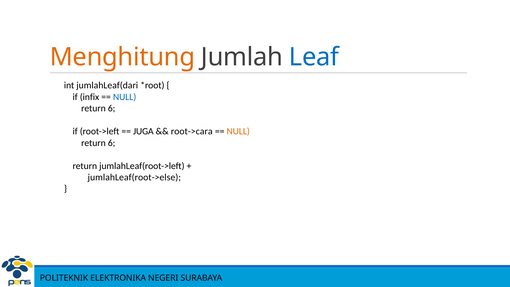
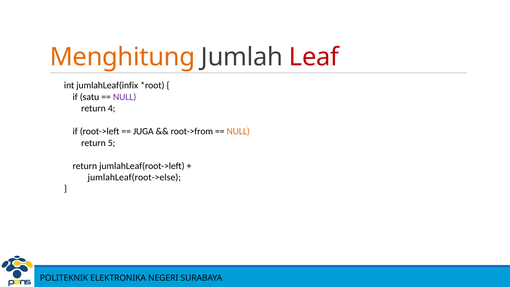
Leaf colour: blue -> red (314, 57)
jumlahLeaf(dari: jumlahLeaf(dari -> jumlahLeaf(infix (107, 85)
infix: infix -> satu (90, 97)
NULL colour: blue -> purple (125, 97)
6: 6 -> 4 (112, 108)
root->cara: root->cara -> root->from (192, 131)
6: 6 -> 5 (112, 143)
